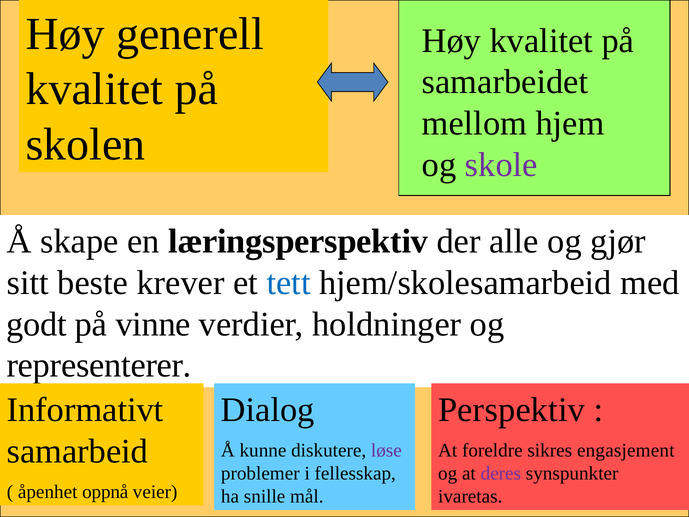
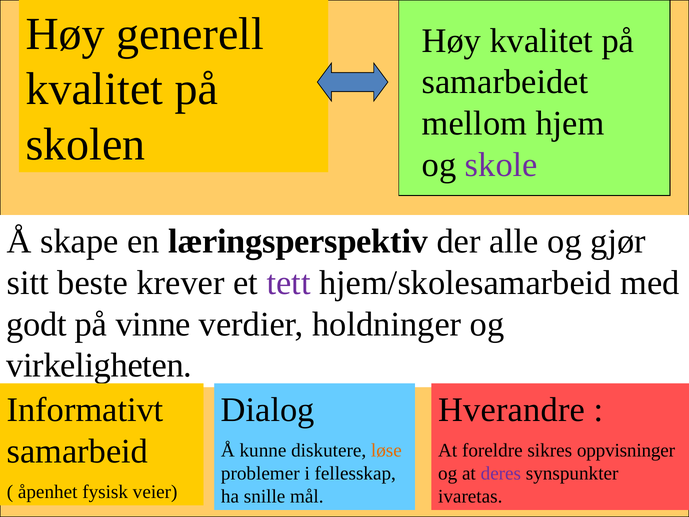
tett colour: blue -> purple (289, 283)
representerer: representerer -> virkeligheten (99, 365)
Perspektiv: Perspektiv -> Hverandre (512, 410)
løse colour: purple -> orange (386, 450)
engasjement: engasjement -> oppvisninger (626, 450)
oppnå: oppnå -> fysisk (105, 492)
